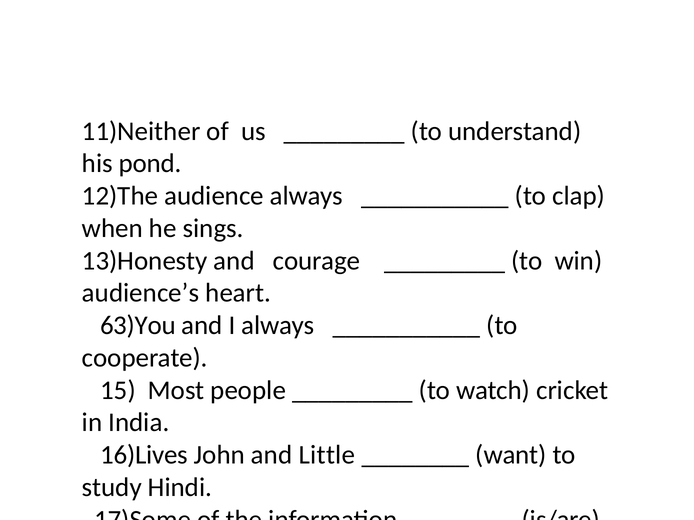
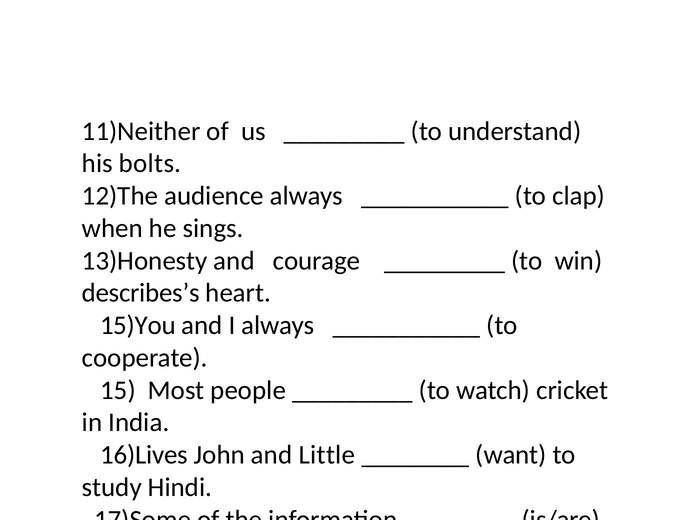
pond: pond -> bolts (150, 164)
audience’s: audience’s -> describes’s (141, 293)
63)You: 63)You -> 15)You (138, 326)
